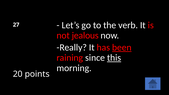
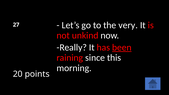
verb: verb -> very (128, 25)
jealous: jealous -> unkind (85, 35)
this underline: present -> none (114, 58)
